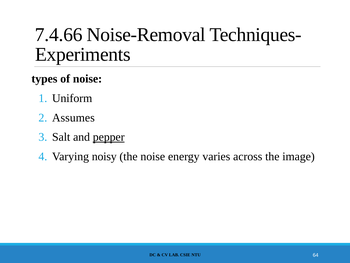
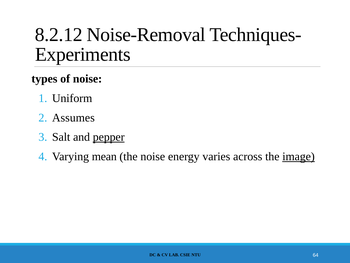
7.4.66: 7.4.66 -> 8.2.12 (59, 35)
noisy: noisy -> mean (104, 156)
image underline: none -> present (299, 156)
